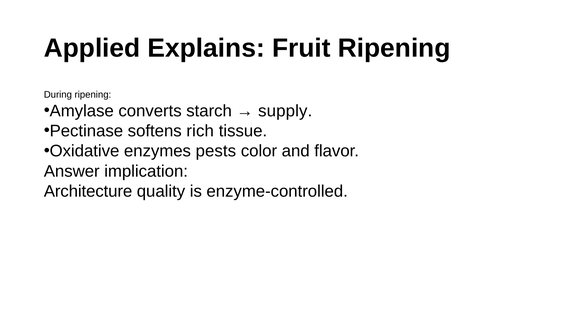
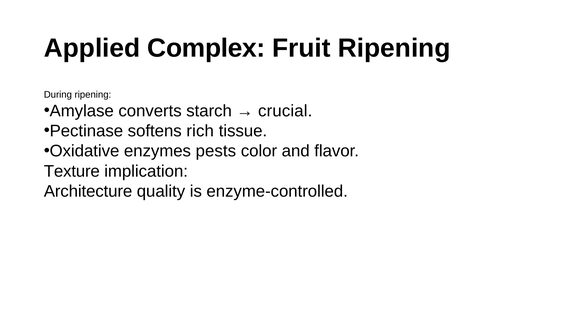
Explains: Explains -> Complex (206, 48)
supply: supply -> crucial (285, 111)
Answer: Answer -> Texture (72, 171)
